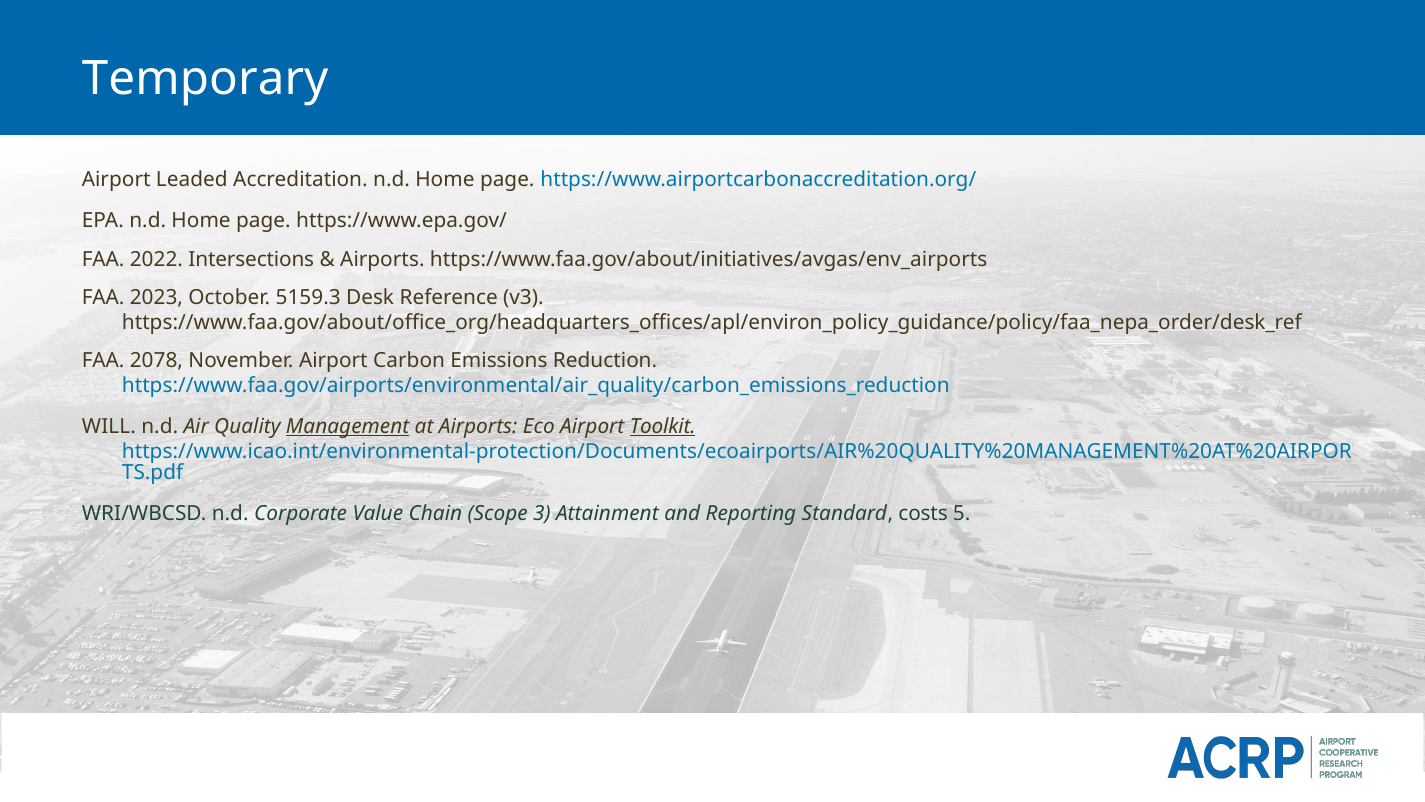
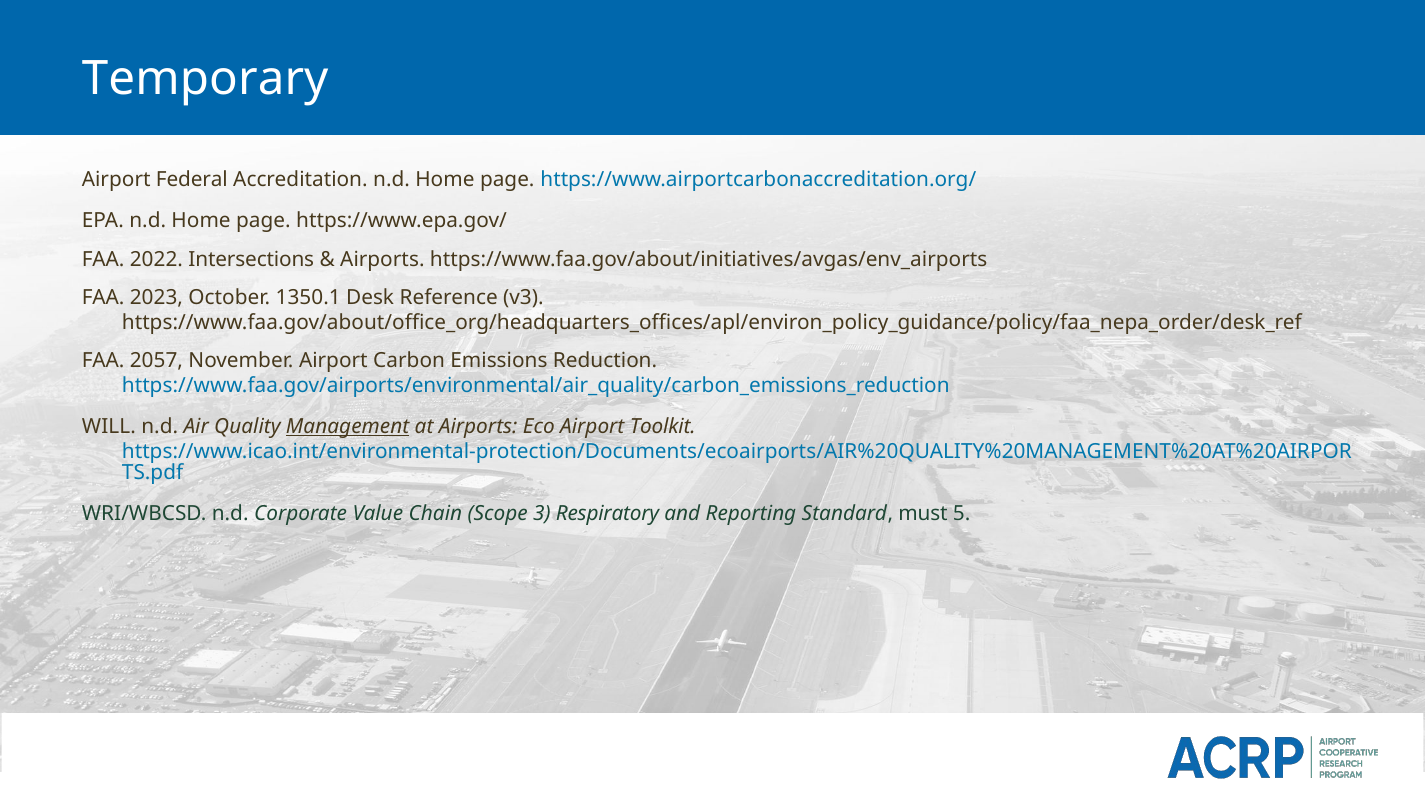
Leaded: Leaded -> Federal (192, 180)
5159.3: 5159.3 -> 1350.1 (308, 297)
2078: 2078 -> 2057 (156, 360)
Toolkit underline: present -> none (663, 426)
Attainment: Attainment -> Respiratory (607, 514)
costs: costs -> must (923, 514)
